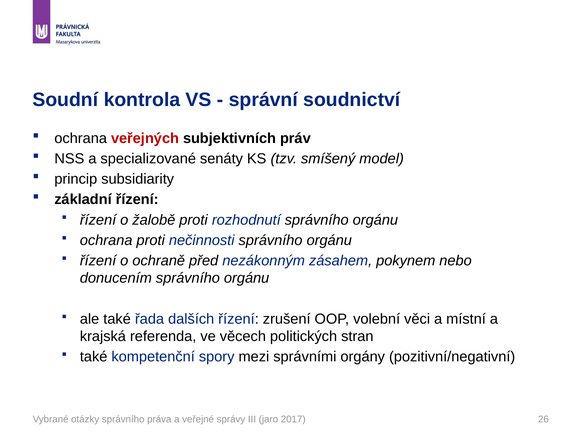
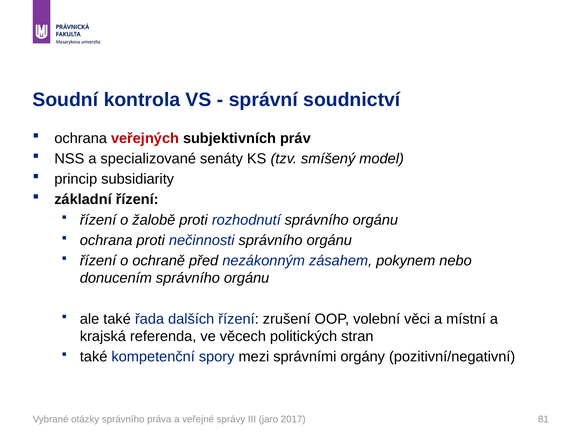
26: 26 -> 81 (543, 419)
